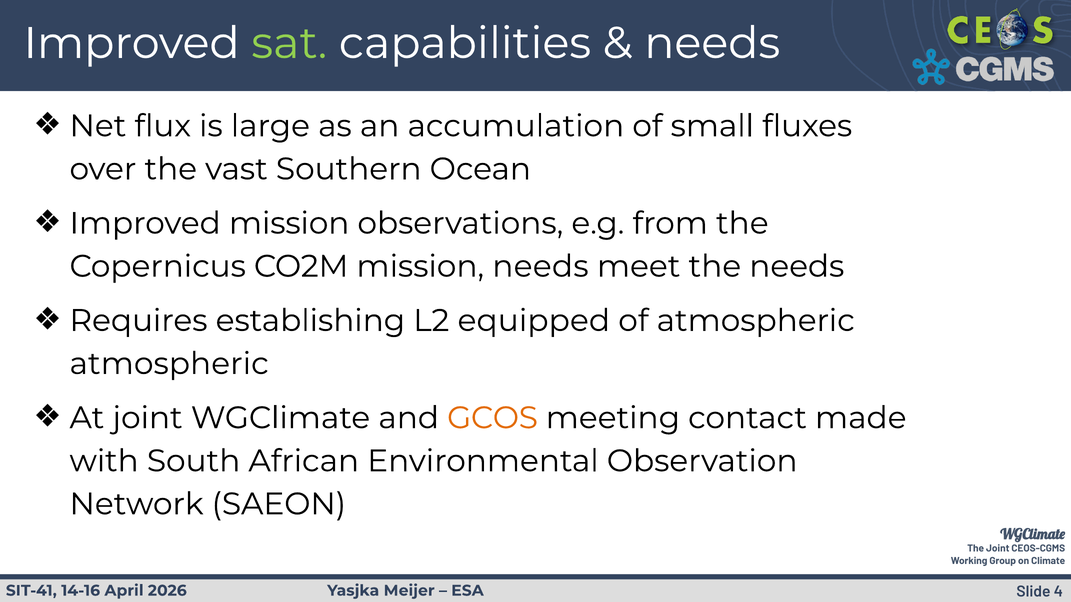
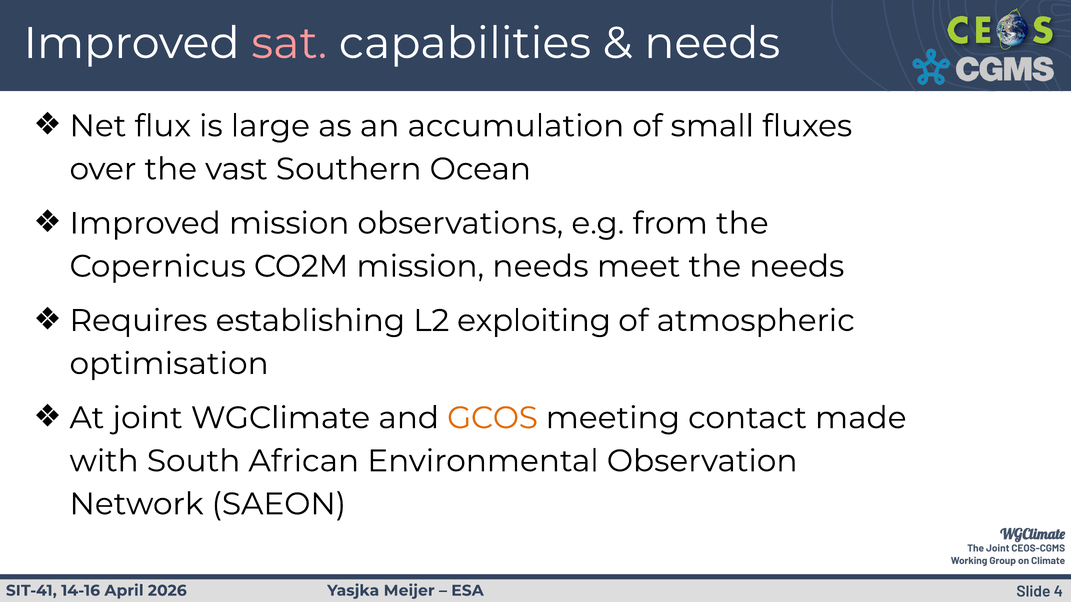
sat colour: light green -> pink (289, 43)
equipped: equipped -> exploiting (534, 321)
atmospheric: atmospheric -> optimisation (169, 364)
